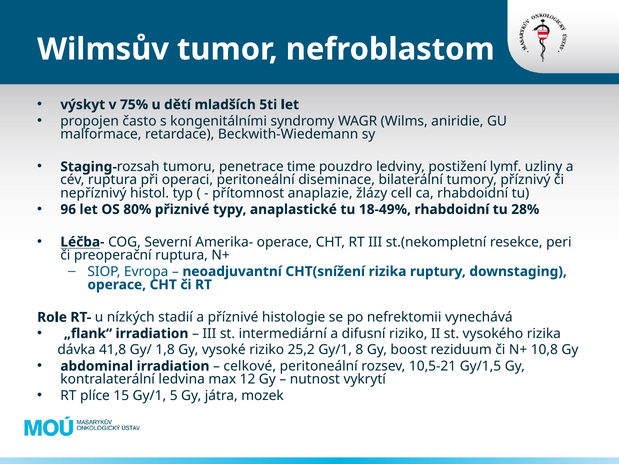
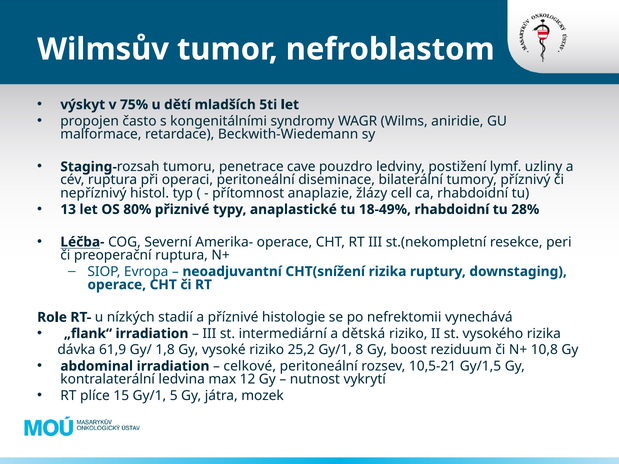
time: time -> cave (301, 167)
96: 96 -> 13 (68, 210)
difusní: difusní -> dětská (364, 334)
41,8: 41,8 -> 61,9 (113, 350)
